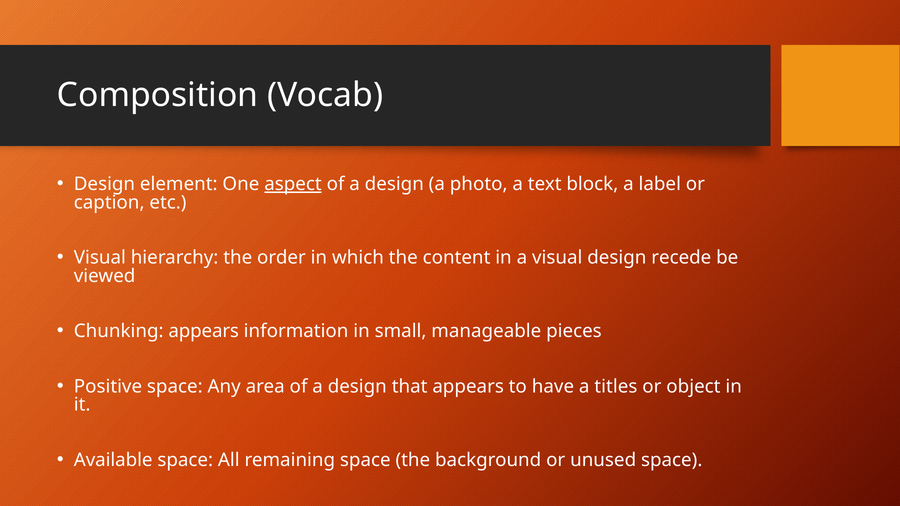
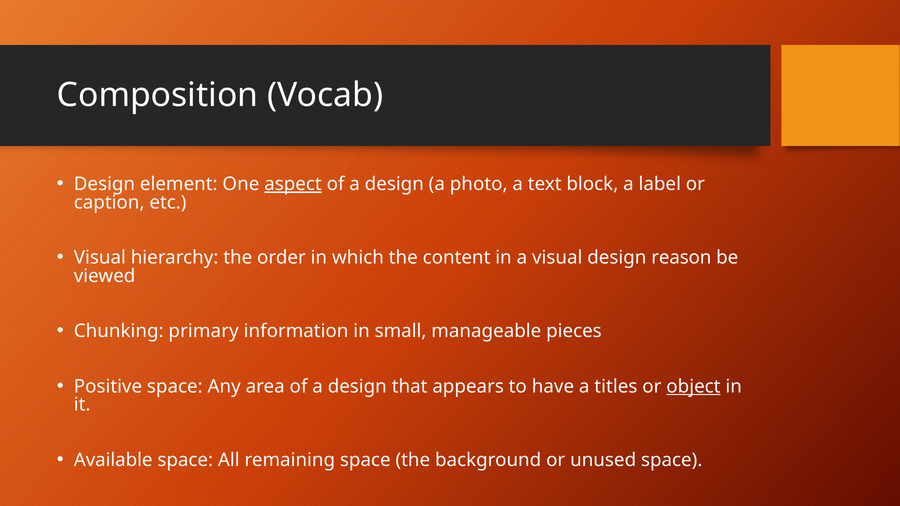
recede: recede -> reason (681, 258)
Chunking appears: appears -> primary (204, 331)
object underline: none -> present (693, 387)
